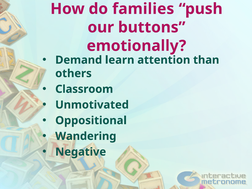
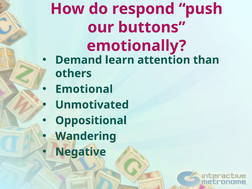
families: families -> respond (143, 9)
Classroom: Classroom -> Emotional (84, 89)
